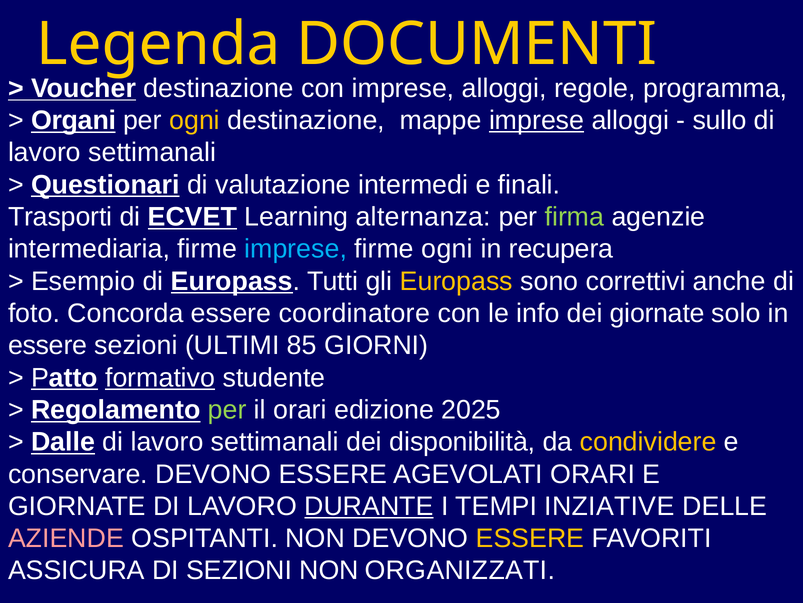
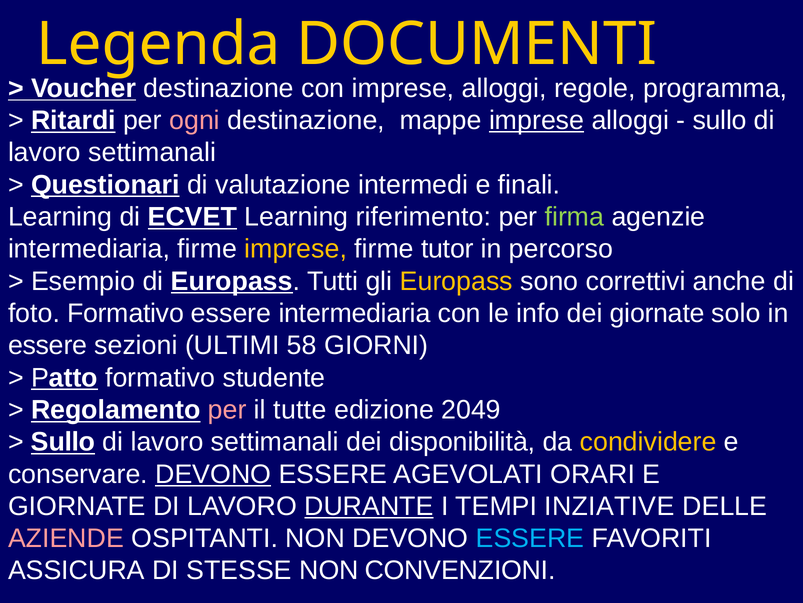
Organi: Organi -> Ritardi (73, 120)
ogni colour: yellow -> pink (195, 120)
Trasporti: Trasporti -> Learning (60, 217)
alternanza: alternanza -> riferimento (423, 217)
imprese colour: light blue -> yellow (296, 249)
firme ogni: ogni -> tutor (447, 249)
recupera: recupera -> percorso (561, 249)
foto Concorda: Concorda -> Formativo (126, 313)
essere coordinatore: coordinatore -> intermediaria (355, 313)
85: 85 -> 58 (302, 345)
formativo underline: present -> none (160, 377)
per colour: light green -> pink (227, 409)
il orari: orari -> tutte (300, 409)
2025: 2025 -> 2049 (471, 409)
Dalle: Dalle -> Sullo (63, 441)
DEVONO underline: none -> present (213, 474)
ESSERE colour: yellow -> light blue (530, 538)
DI SEZIONI: SEZIONI -> STESSE (239, 570)
ORGANIZZATI: ORGANIZZATI -> CONVENZIONI (460, 570)
